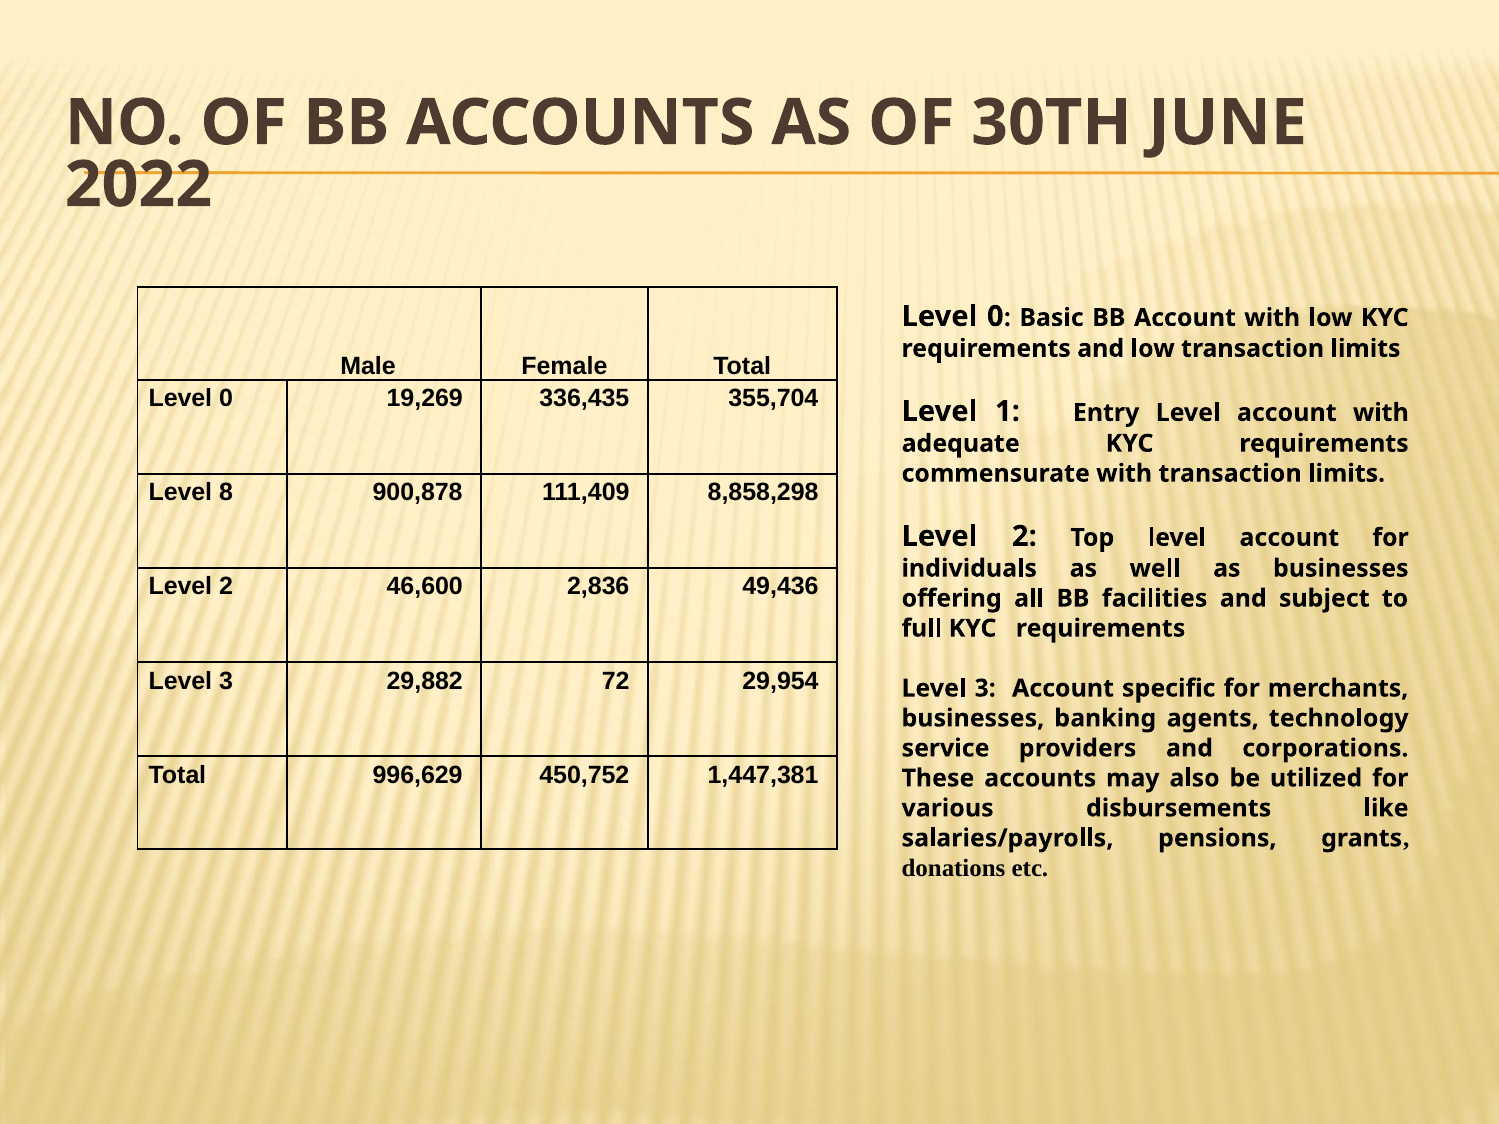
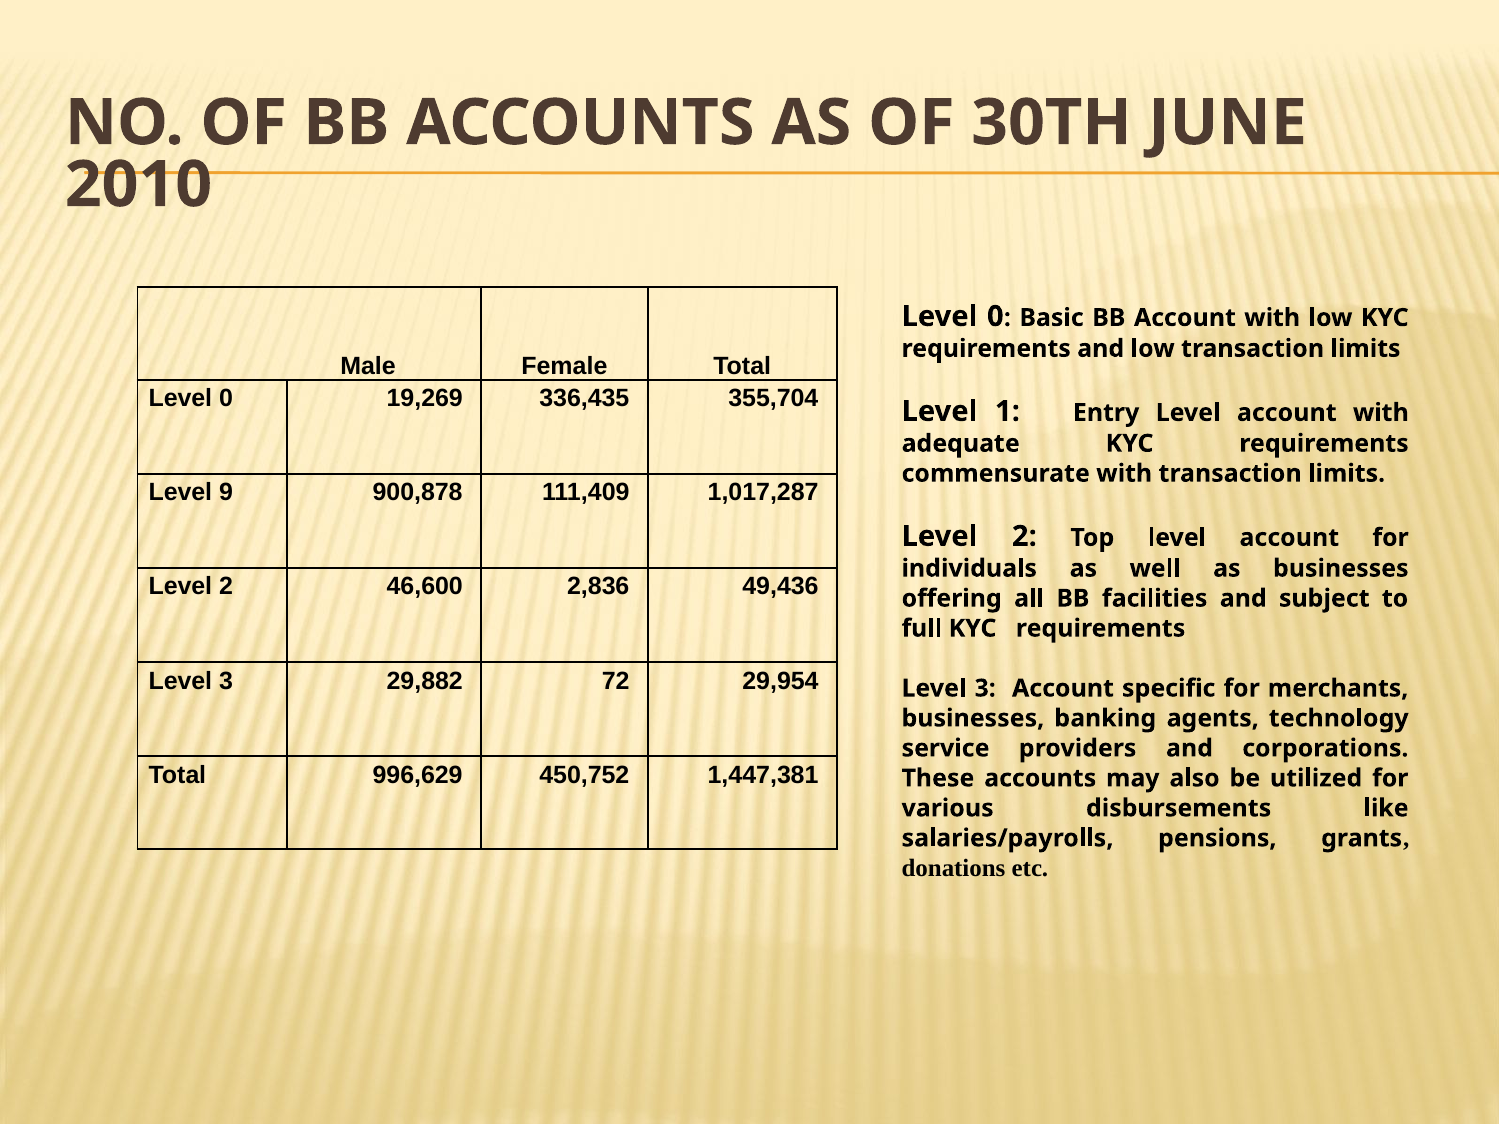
2022: 2022 -> 2010 (138, 185)
8: 8 -> 9 (226, 493)
8,858,298: 8,858,298 -> 1,017,287 (763, 493)
